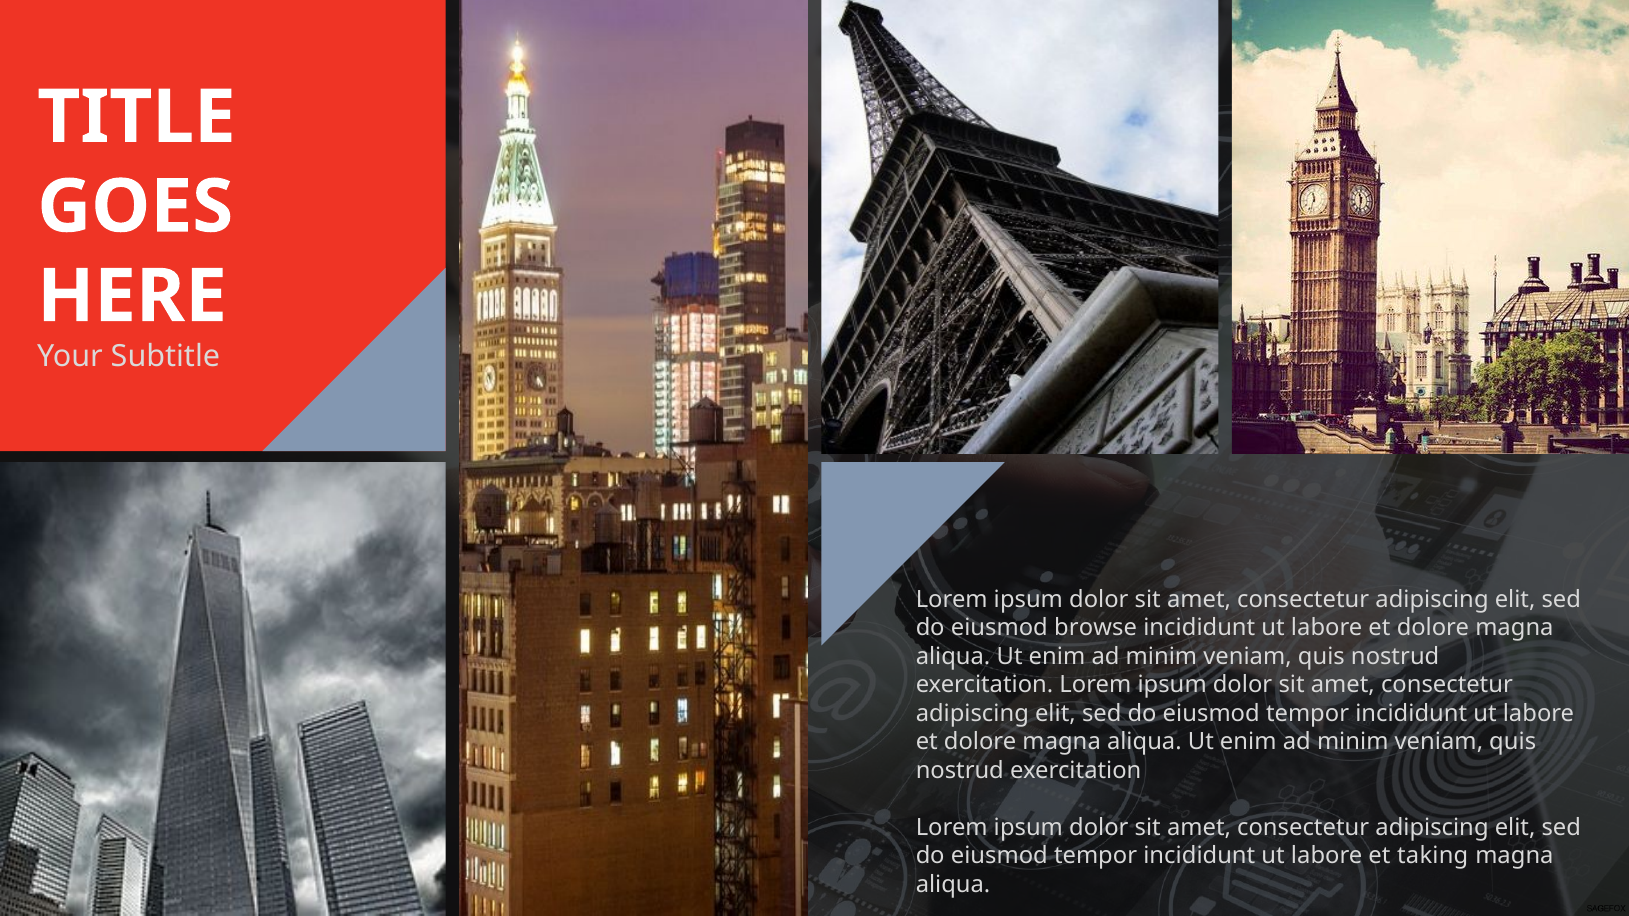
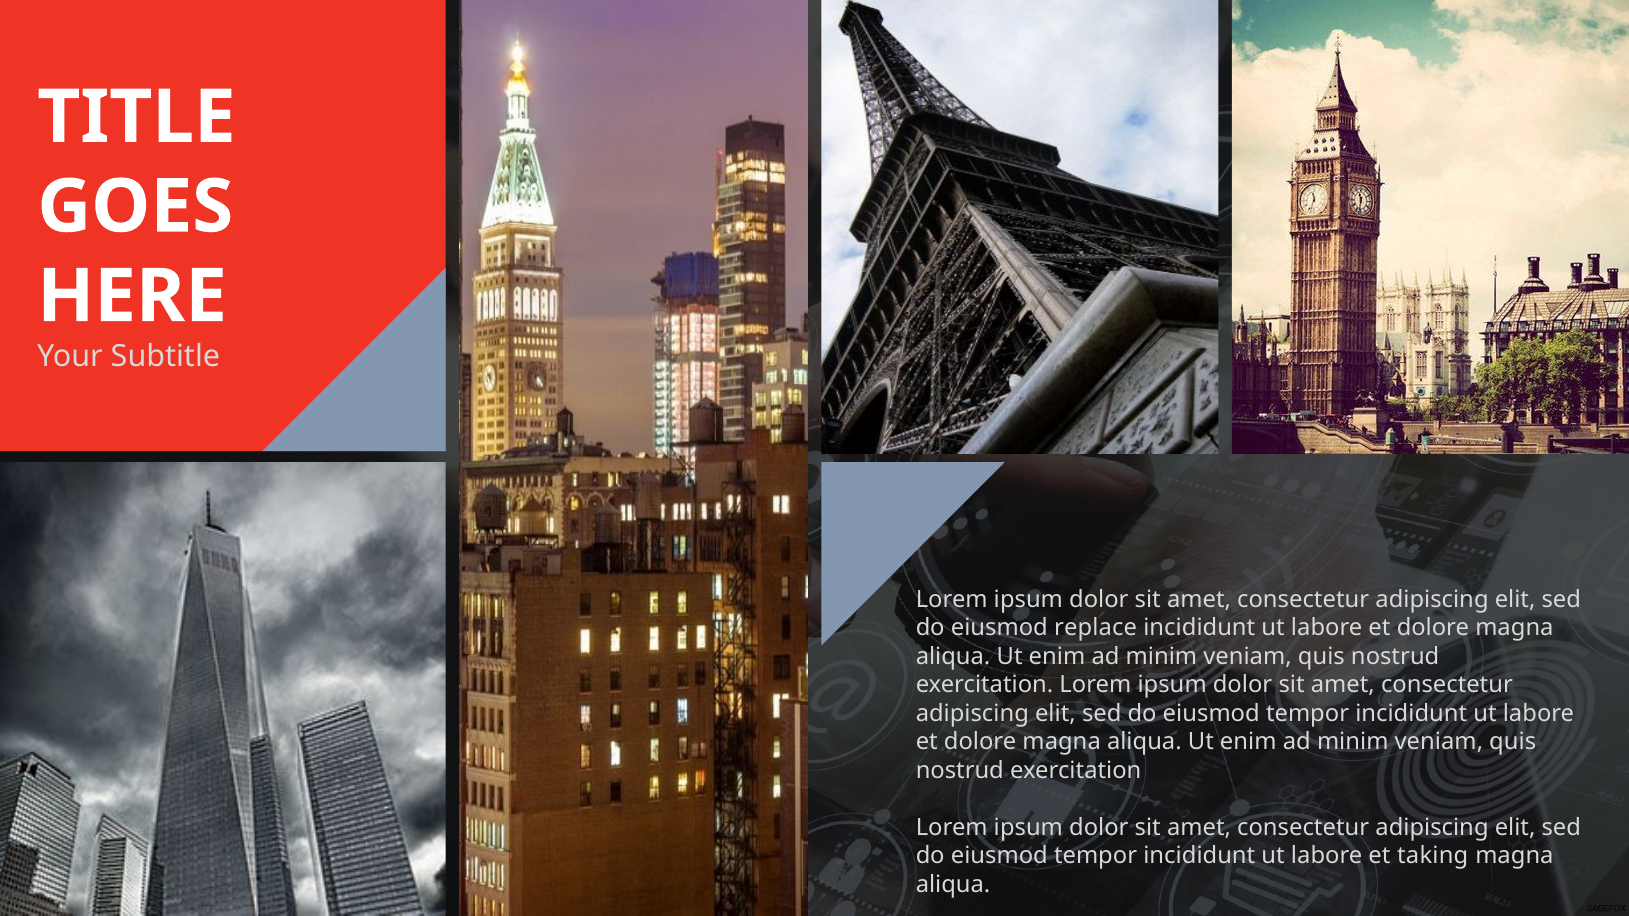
browse: browse -> replace (1096, 628)
